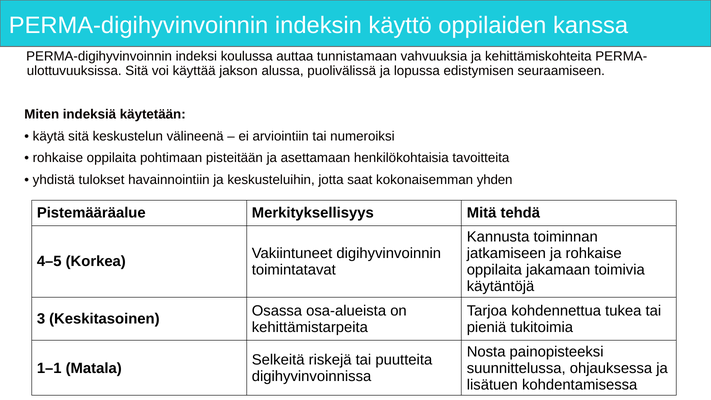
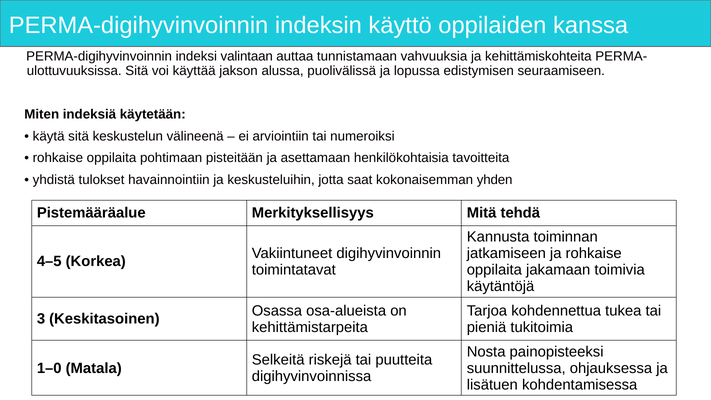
koulussa: koulussa -> valintaan (247, 56)
1–1: 1–1 -> 1–0 (49, 368)
